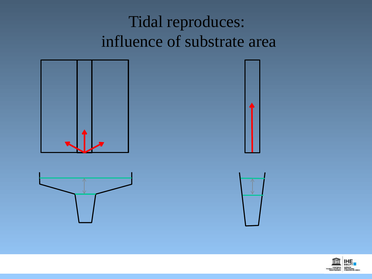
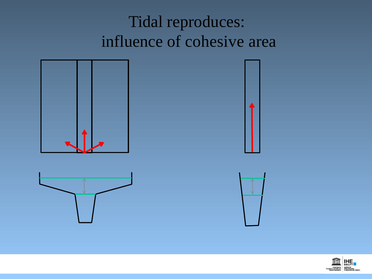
substrate: substrate -> cohesive (215, 41)
